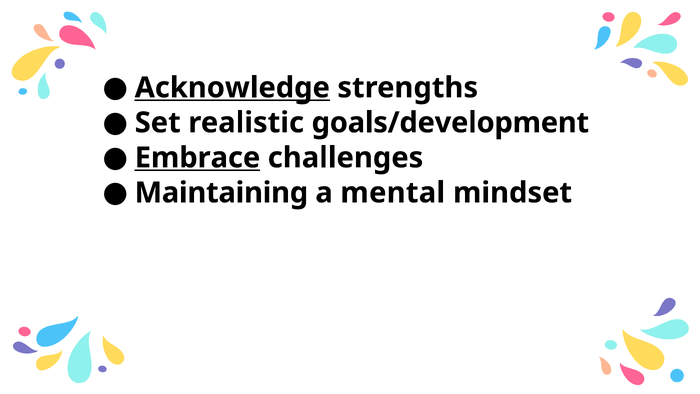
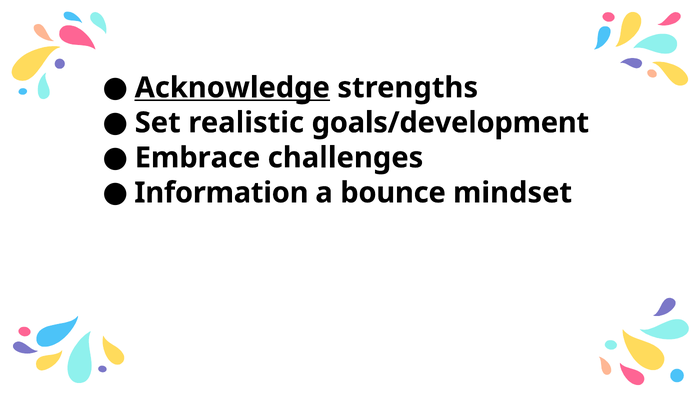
Embrace underline: present -> none (197, 158)
Maintaining: Maintaining -> Information (221, 193)
mental: mental -> bounce (393, 193)
